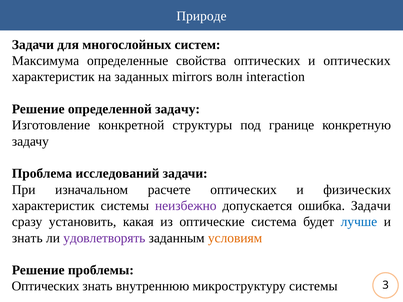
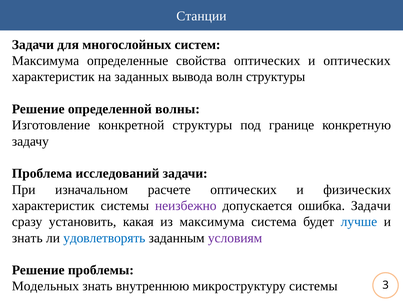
Природе: Природе -> Станции (201, 16)
mirrors: mirrors -> вывода (192, 77)
волн interaction: interaction -> структуры (276, 77)
определенной задачу: задачу -> волны (178, 109)
из оптические: оптические -> максимума (212, 222)
удовлетворять colour: purple -> blue (104, 238)
условиям colour: orange -> purple (235, 238)
Оптических: Оптических -> Модельных (45, 286)
